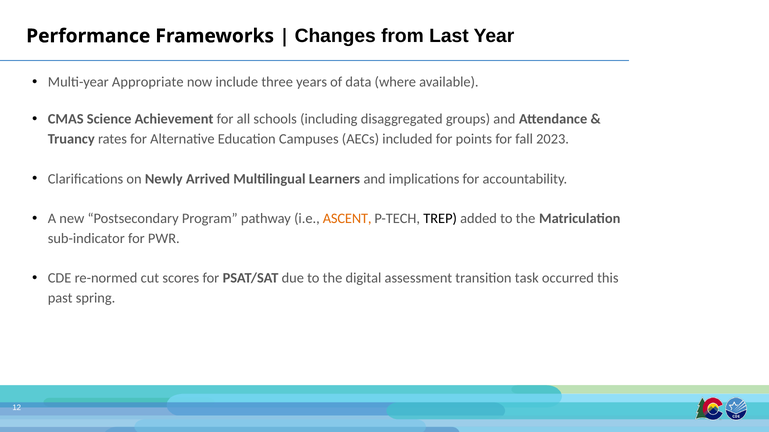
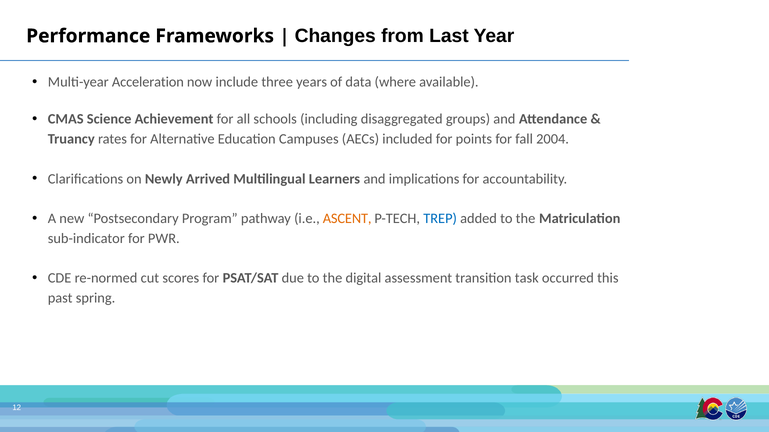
Appropriate: Appropriate -> Acceleration (148, 82)
2023: 2023 -> 2004 (553, 139)
TREP colour: black -> blue (440, 219)
